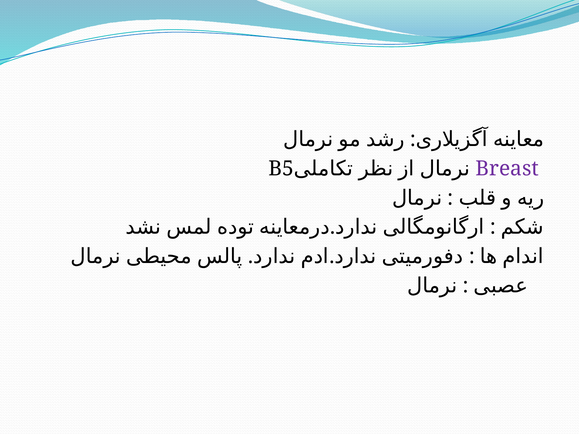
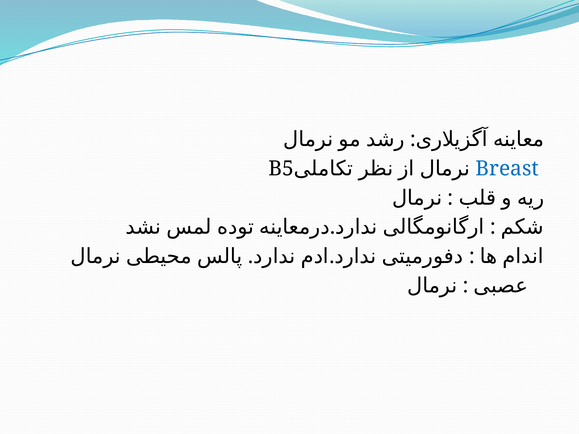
Breast colour: purple -> blue (507, 169)
